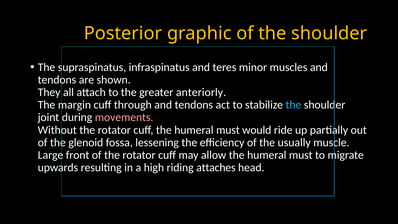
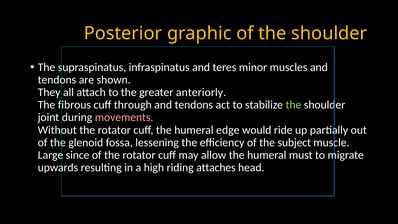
margin: margin -> fibrous (74, 105)
the colour: light blue -> light green (293, 105)
cuff the humeral must: must -> edge (228, 130)
usually: usually -> subject (294, 142)
front: front -> since (78, 155)
